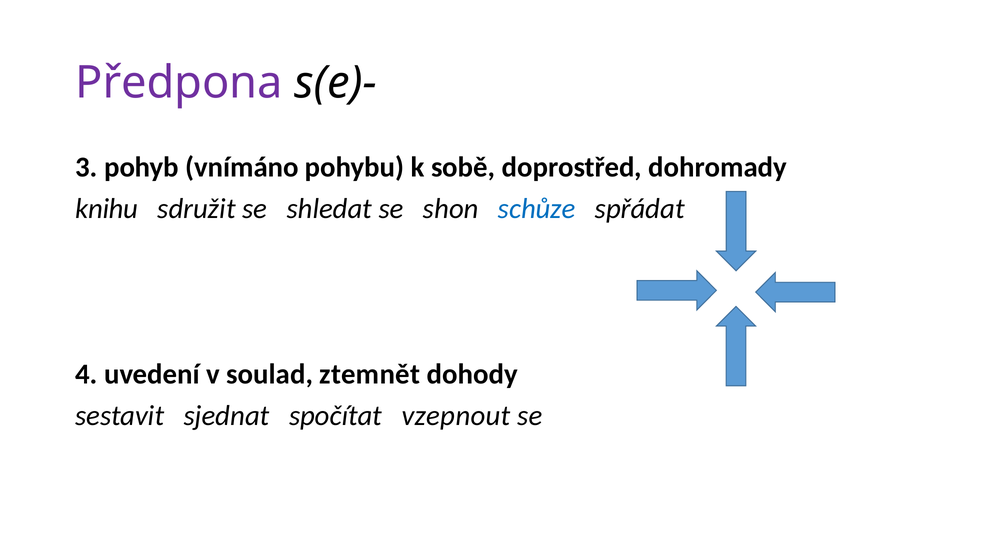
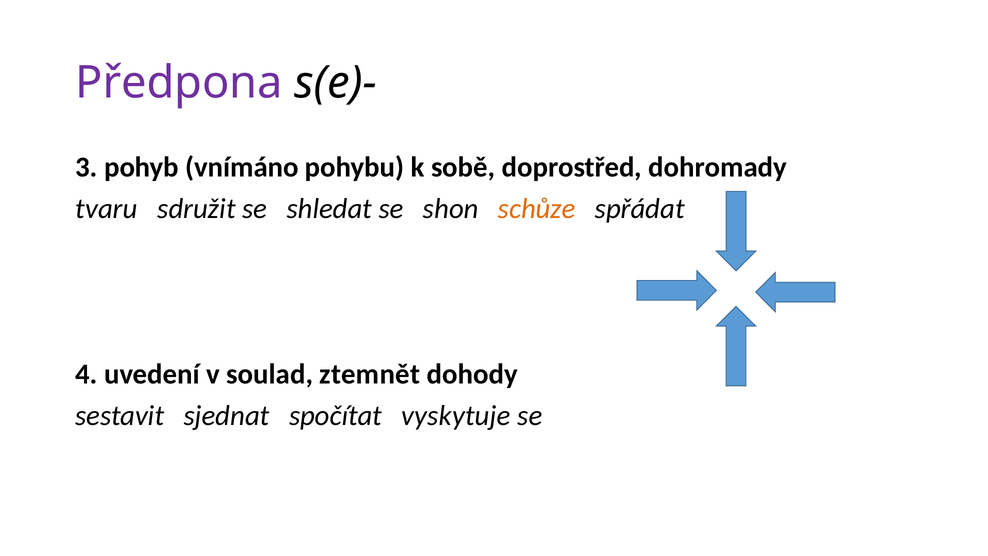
knihu: knihu -> tvaru (107, 208)
schůze colour: blue -> orange (537, 208)
vzepnout: vzepnout -> vyskytuje (456, 416)
